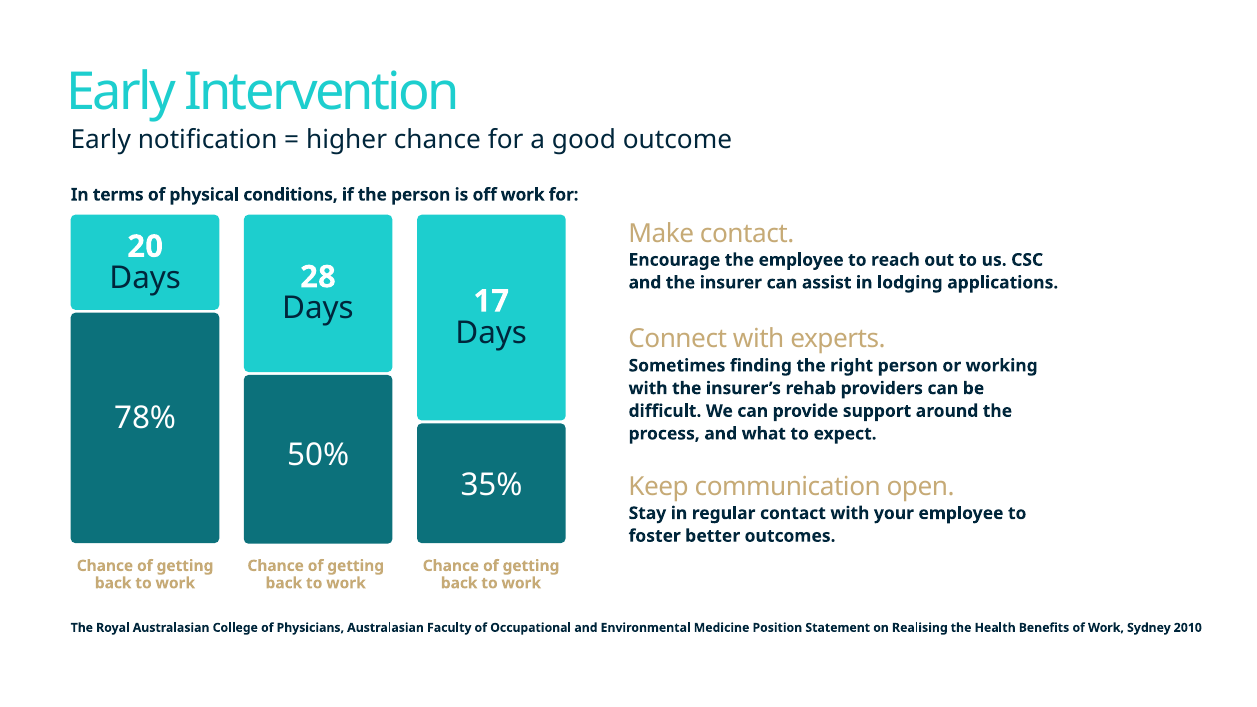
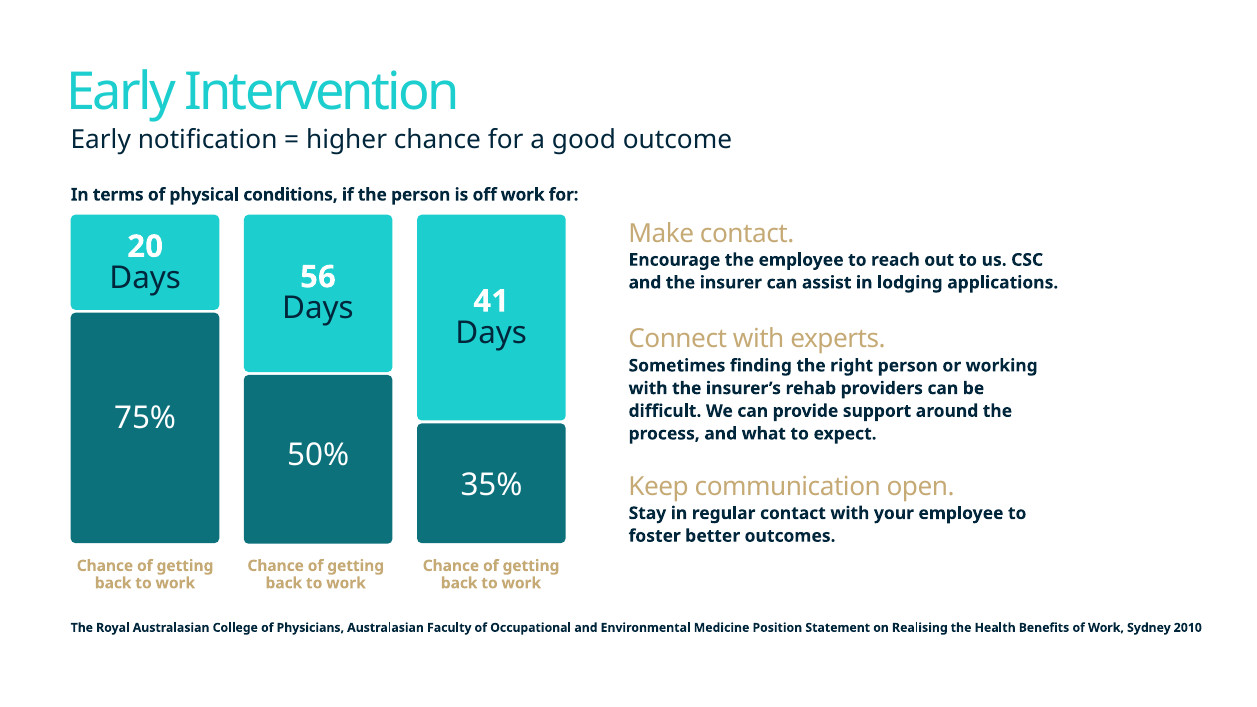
28: 28 -> 56 (318, 277)
17: 17 -> 41 (491, 301)
78%: 78% -> 75% (145, 418)
